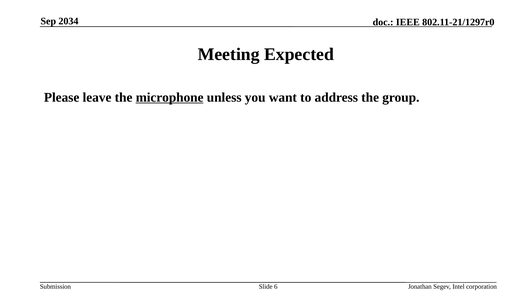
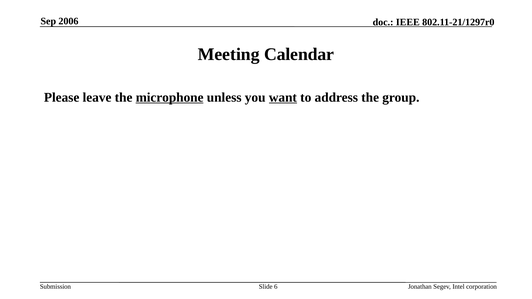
2034: 2034 -> 2006 (68, 21)
Expected: Expected -> Calendar (299, 54)
want underline: none -> present (283, 97)
